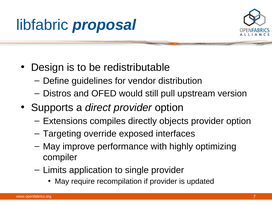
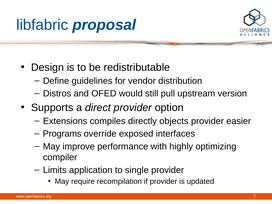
option: option -> easier (239, 121)
Targeting: Targeting -> Programs (62, 134)
